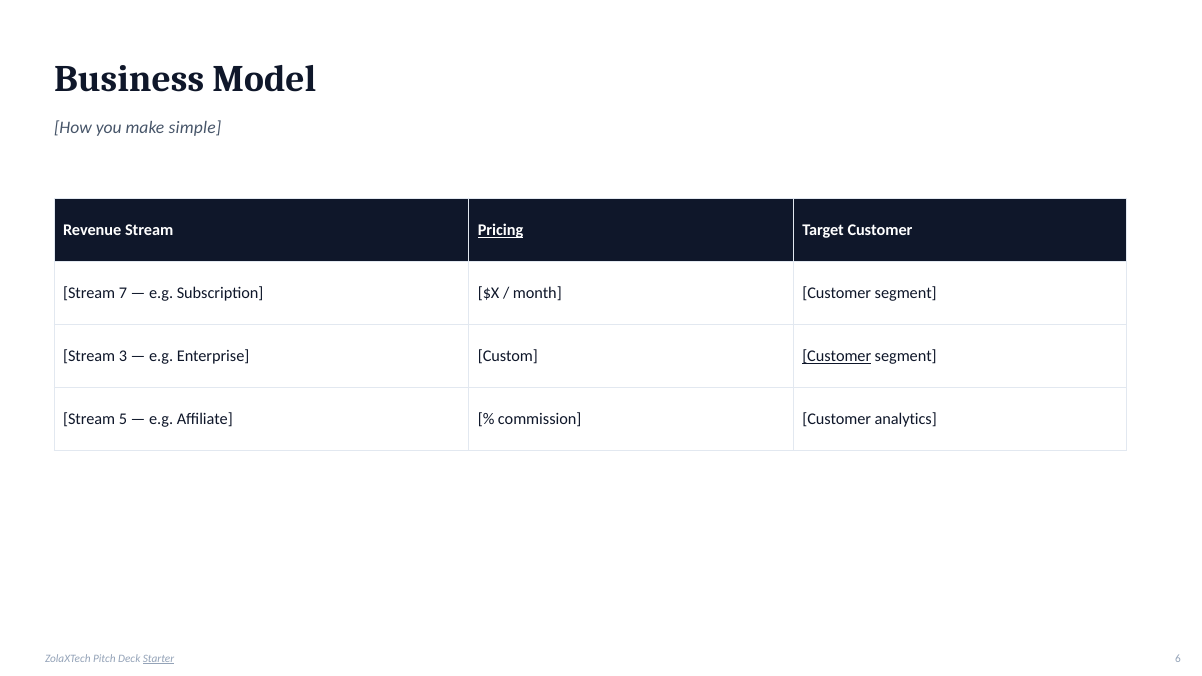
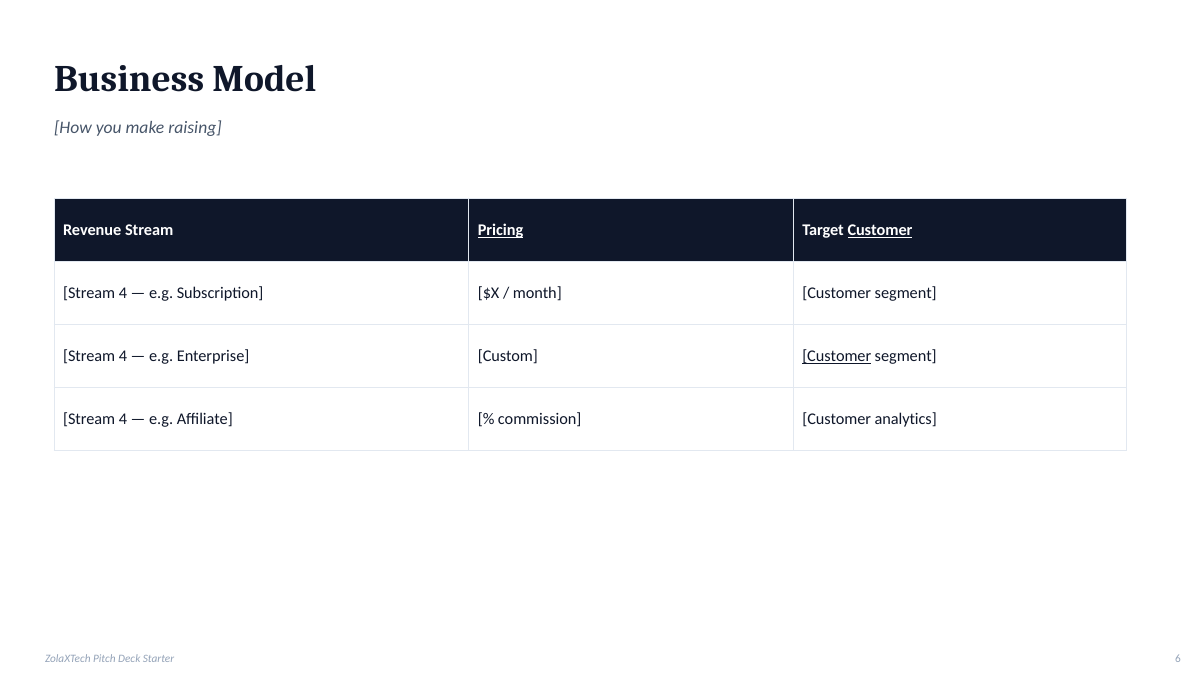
simple: simple -> raising (195, 127)
Customer underline: none -> present (880, 230)
7: 7 -> 4 (123, 293)
3: 3 -> 4 (123, 356)
5: 5 -> 4 (123, 419)
Starter underline: present -> none (159, 659)
